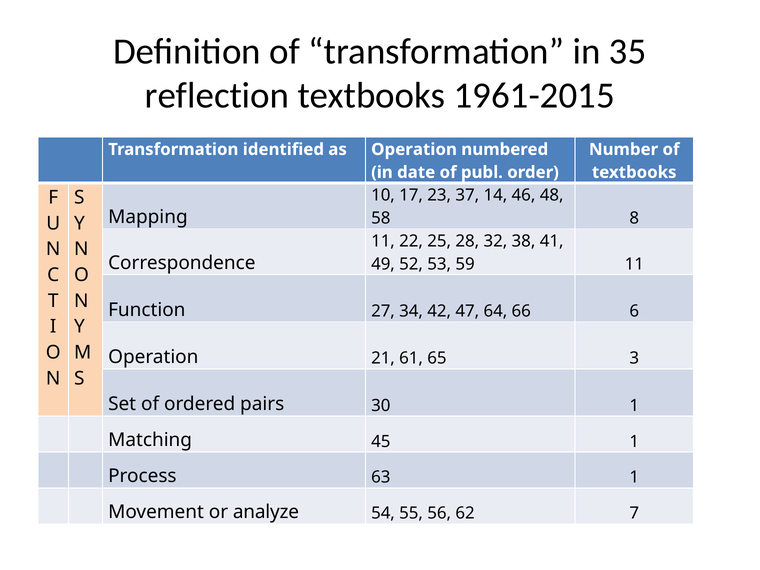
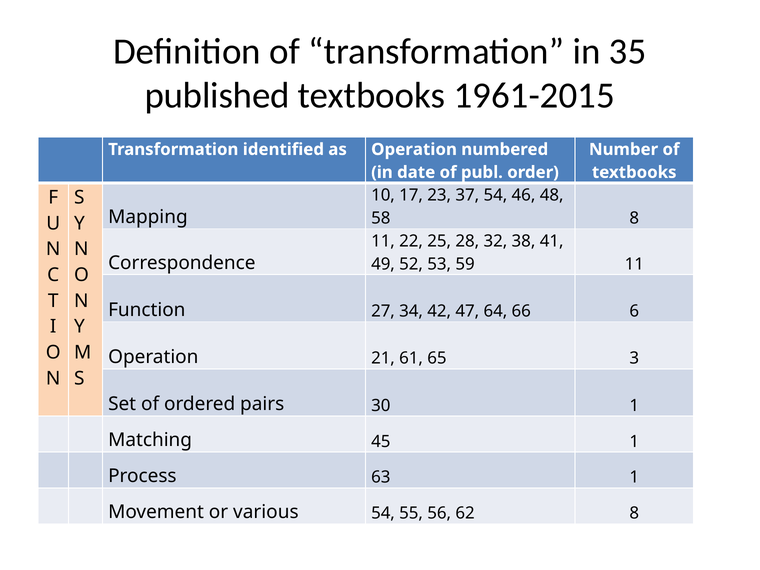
reflection: reflection -> published (217, 96)
37 14: 14 -> 54 (495, 195)
analyze: analyze -> various (266, 512)
62 7: 7 -> 8 (634, 513)
